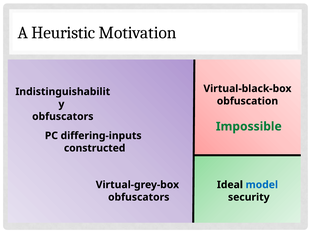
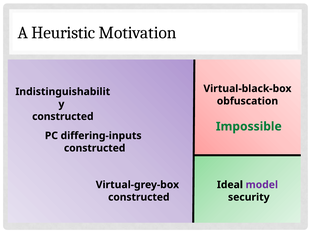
obfuscators: obfuscators -> constructed (63, 117)
model colour: blue -> purple (262, 185)
obfuscators: obfuscators -> constructed (139, 197)
